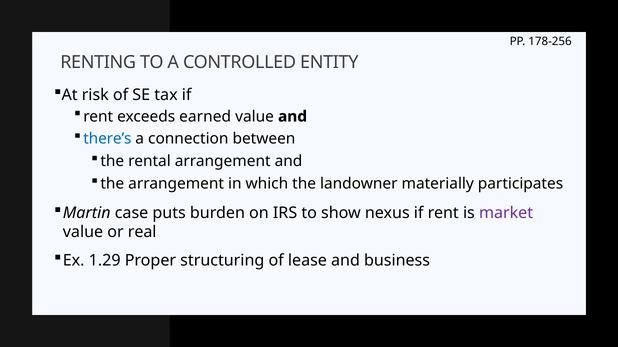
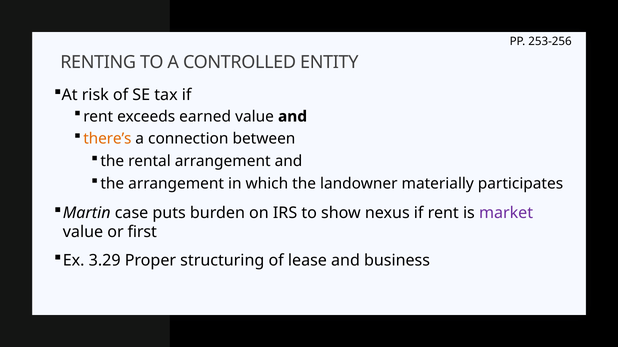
178-256: 178-256 -> 253-256 (550, 41)
there’s colour: blue -> orange (107, 139)
real: real -> first (142, 232)
1.29: 1.29 -> 3.29 (105, 261)
